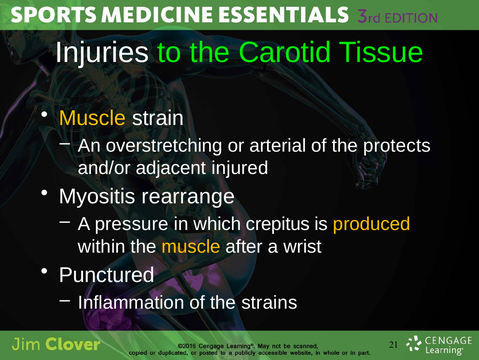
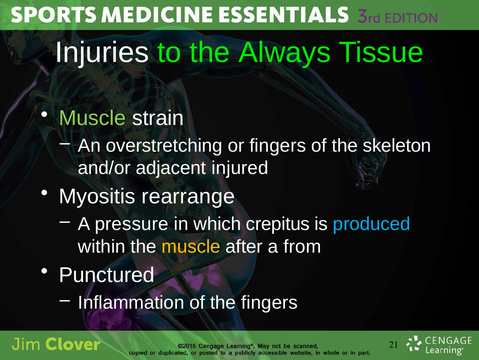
Carotid: Carotid -> Always (285, 53)
Muscle colour: yellow -> light green (92, 118)
or arterial: arterial -> fingers (278, 145)
protects: protects -> skeleton (397, 145)
produced colour: yellow -> light blue (372, 224)
wrist: wrist -> from (302, 246)
the strains: strains -> fingers (269, 302)
